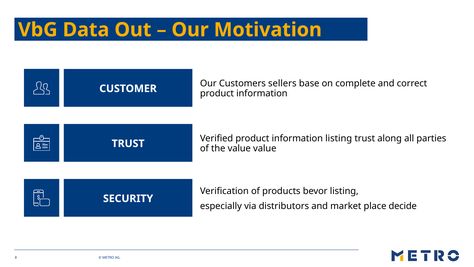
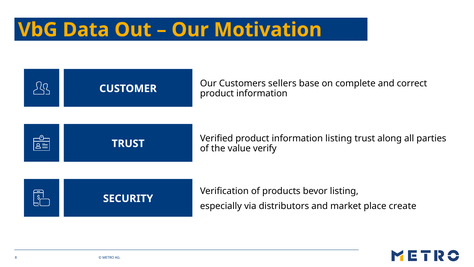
value value: value -> verify (265, 148)
decide: decide -> create (403, 206)
